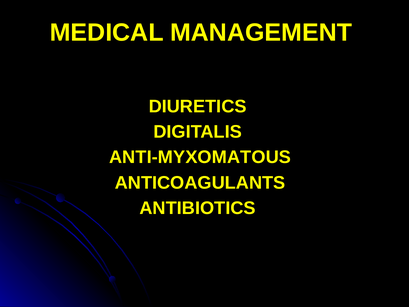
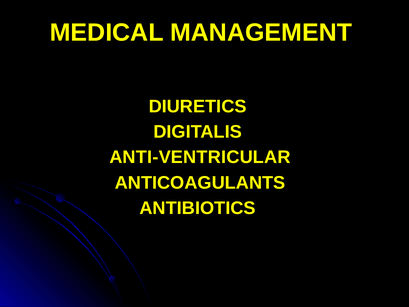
ANTI-MYXOMATOUS: ANTI-MYXOMATOUS -> ANTI-VENTRICULAR (200, 157)
